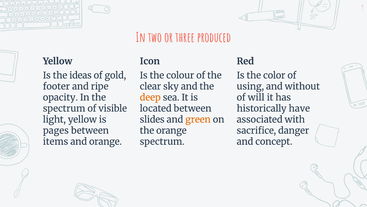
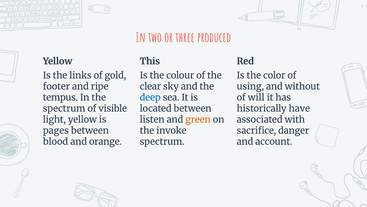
Icon: Icon -> This (150, 61)
ideas: ideas -> links (80, 75)
opacity: opacity -> tempus (60, 97)
deep colour: orange -> blue (150, 97)
slides: slides -> listen (152, 119)
the orange: orange -> invoke (171, 130)
items: items -> blood (56, 141)
concept: concept -> account (274, 141)
